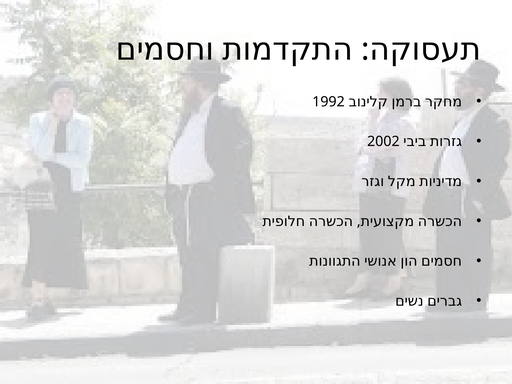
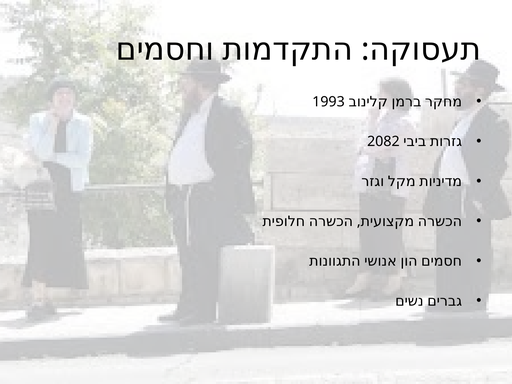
1992: 1992 -> 1993 (328, 102)
2002: 2002 -> 2082 (383, 142)
